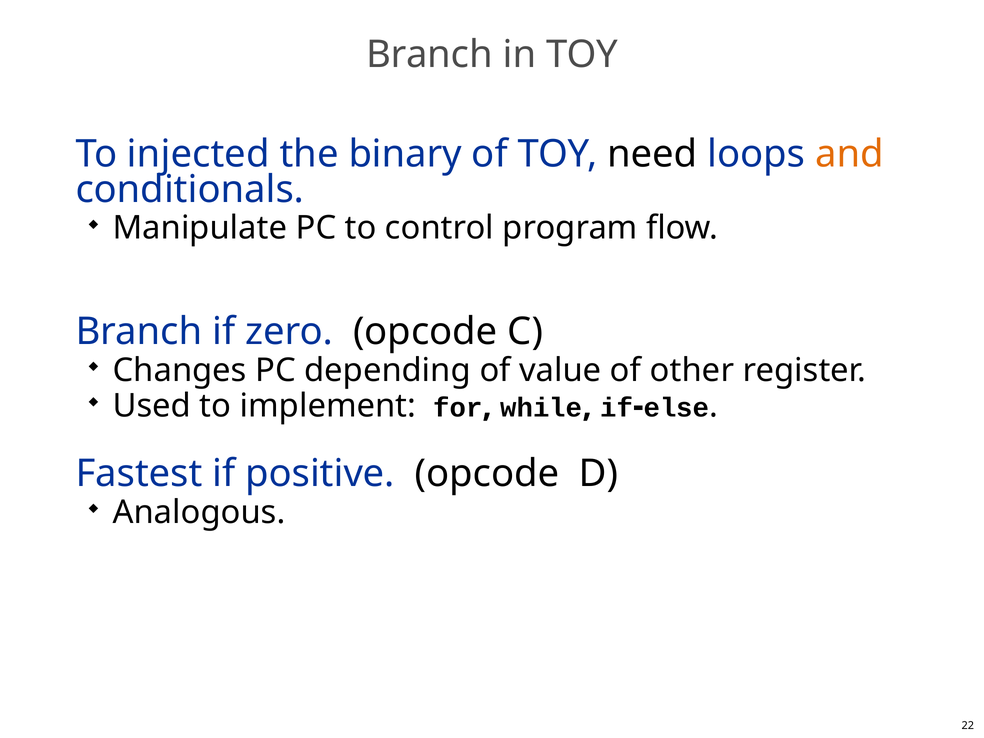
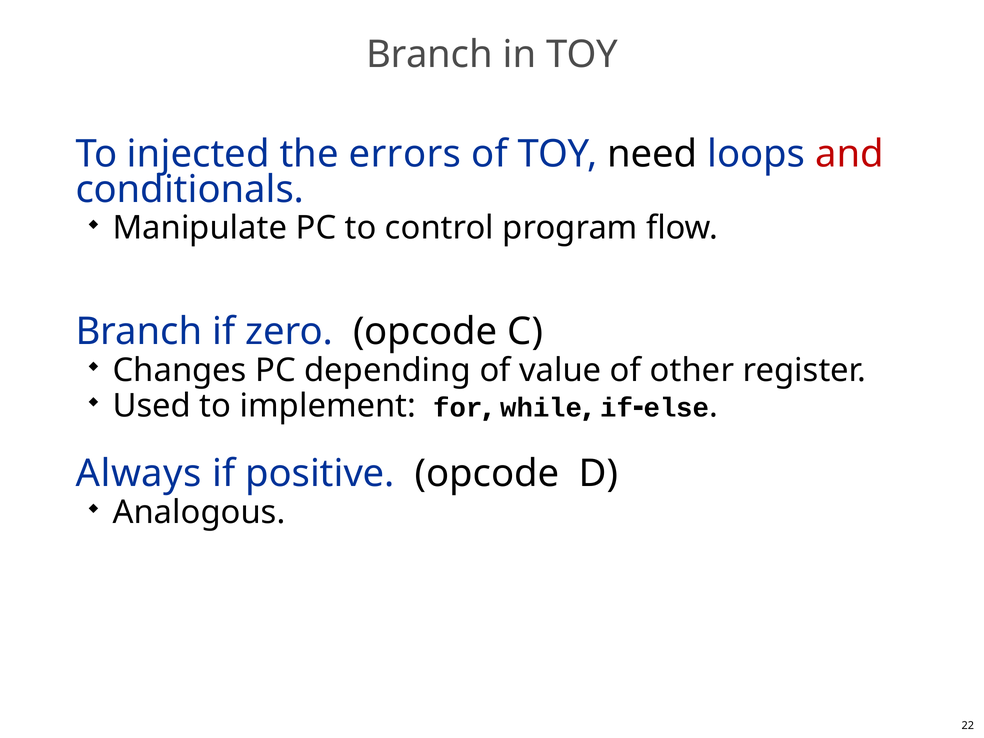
binary: binary -> errors (405, 154)
and colour: orange -> red (849, 154)
Fastest: Fastest -> Always (139, 474)
